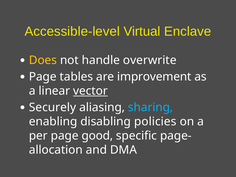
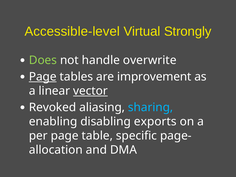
Enclave: Enclave -> Strongly (188, 31)
Does colour: yellow -> light green (43, 60)
Page underline: none -> present (43, 77)
Securely: Securely -> Revoked (53, 107)
policies: policies -> exports (155, 122)
good: good -> table (97, 136)
